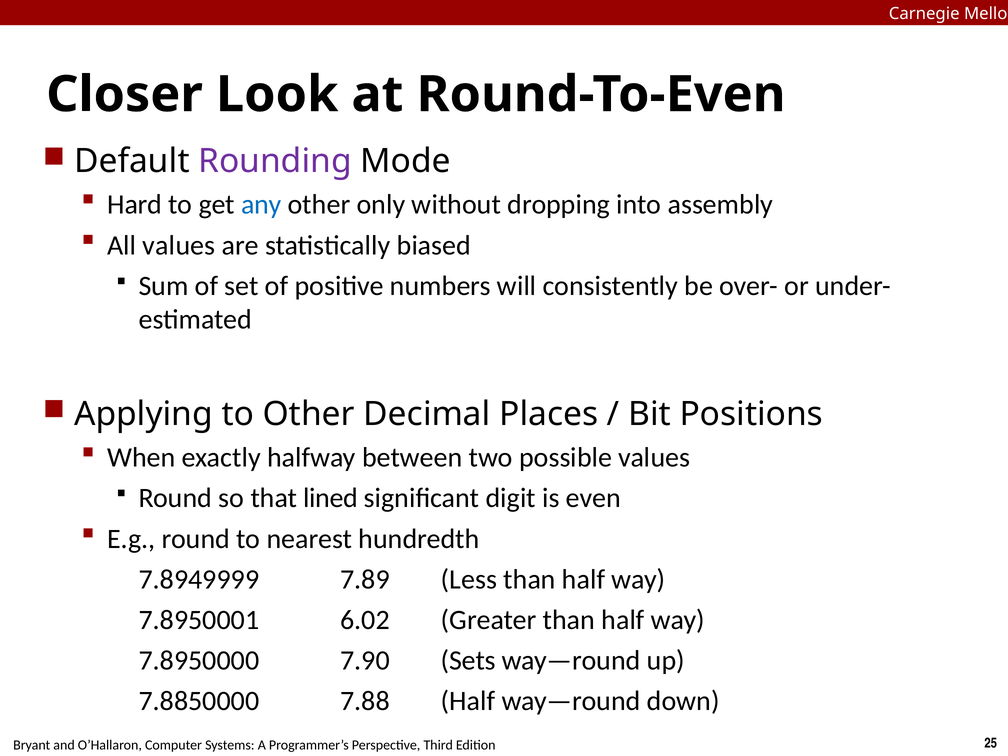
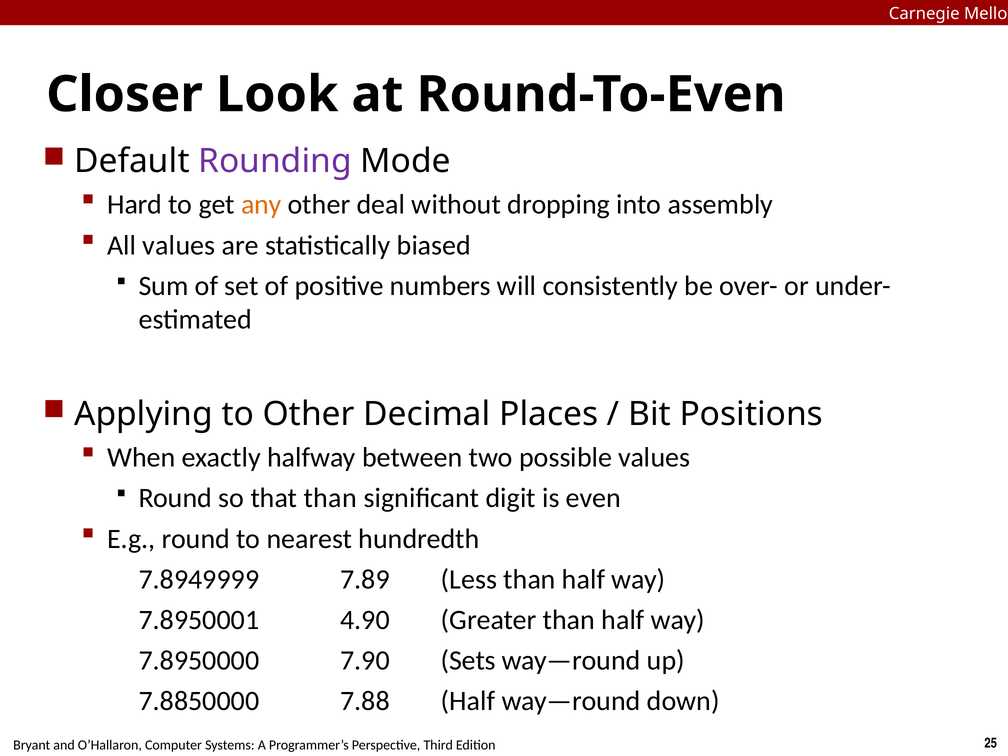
any colour: blue -> orange (261, 205)
only: only -> deal (381, 205)
that lined: lined -> than (330, 498)
6.02: 6.02 -> 4.90 (365, 620)
